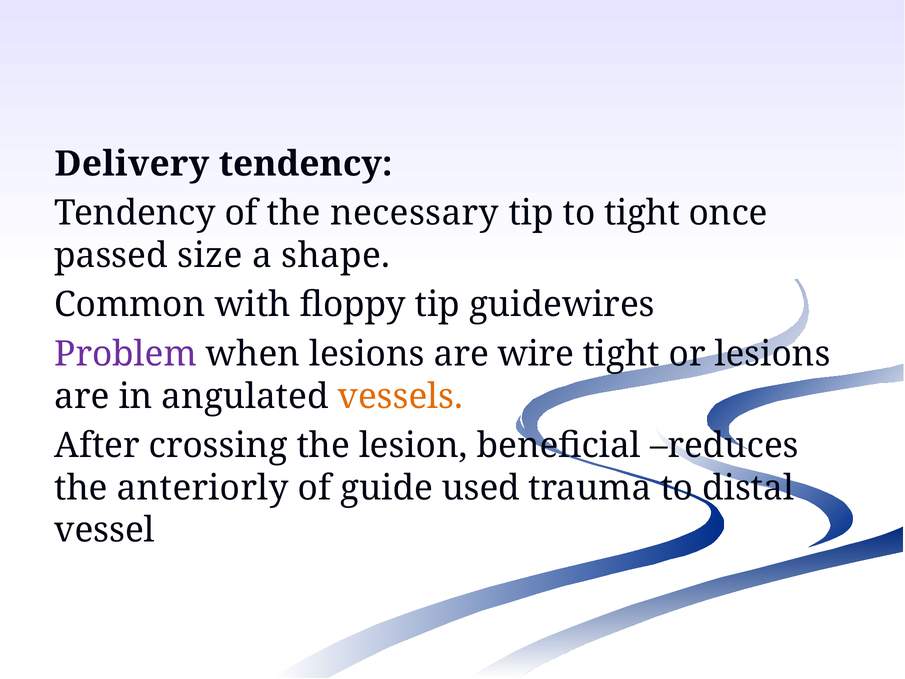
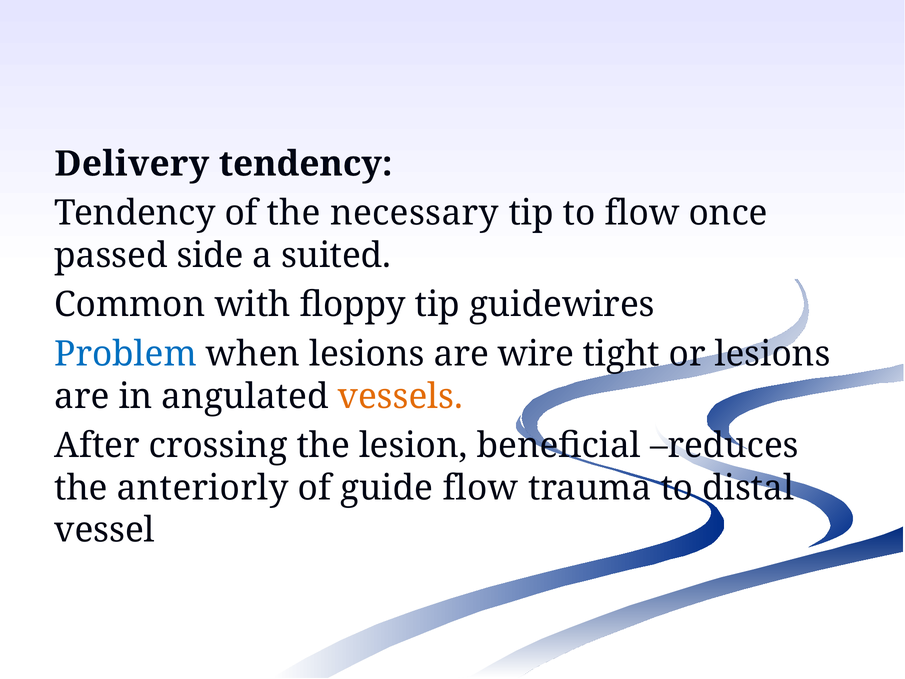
to tight: tight -> flow (642, 213)
size: size -> side (210, 255)
shape: shape -> suited (336, 255)
Problem colour: purple -> blue (126, 354)
guide used: used -> flow (480, 488)
